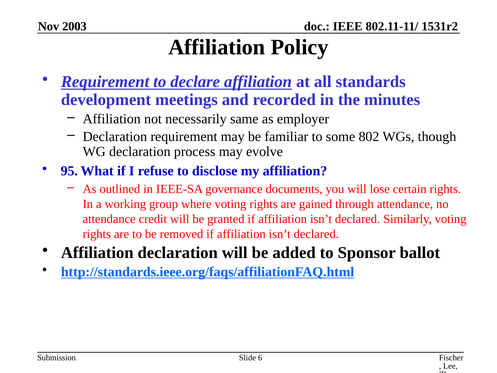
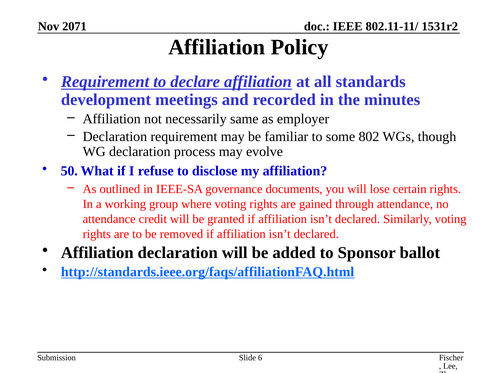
2003: 2003 -> 2071 (74, 27)
95: 95 -> 50 (69, 171)
